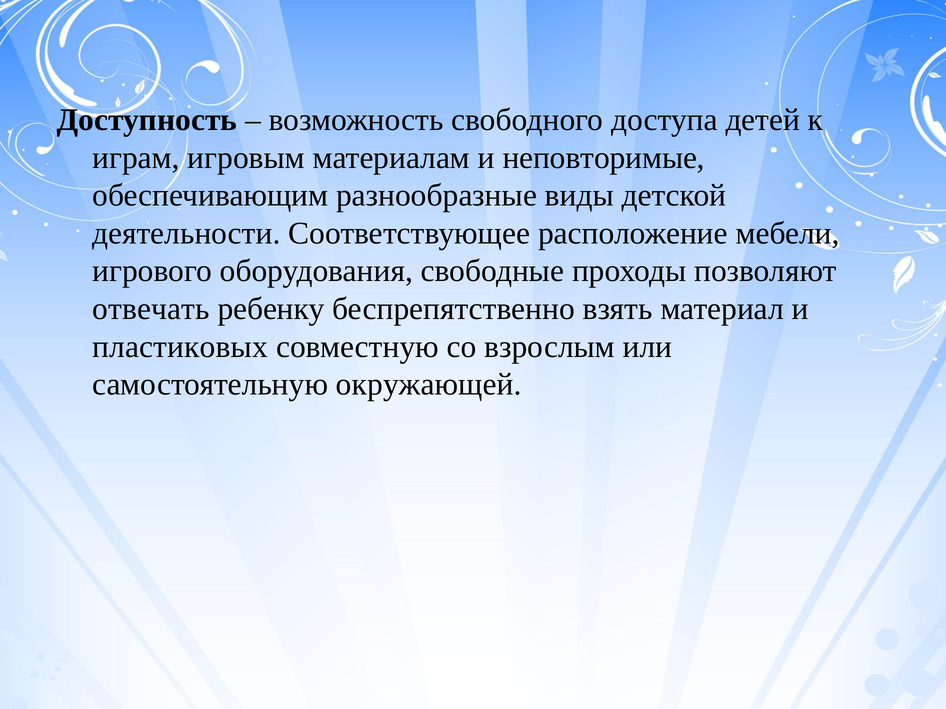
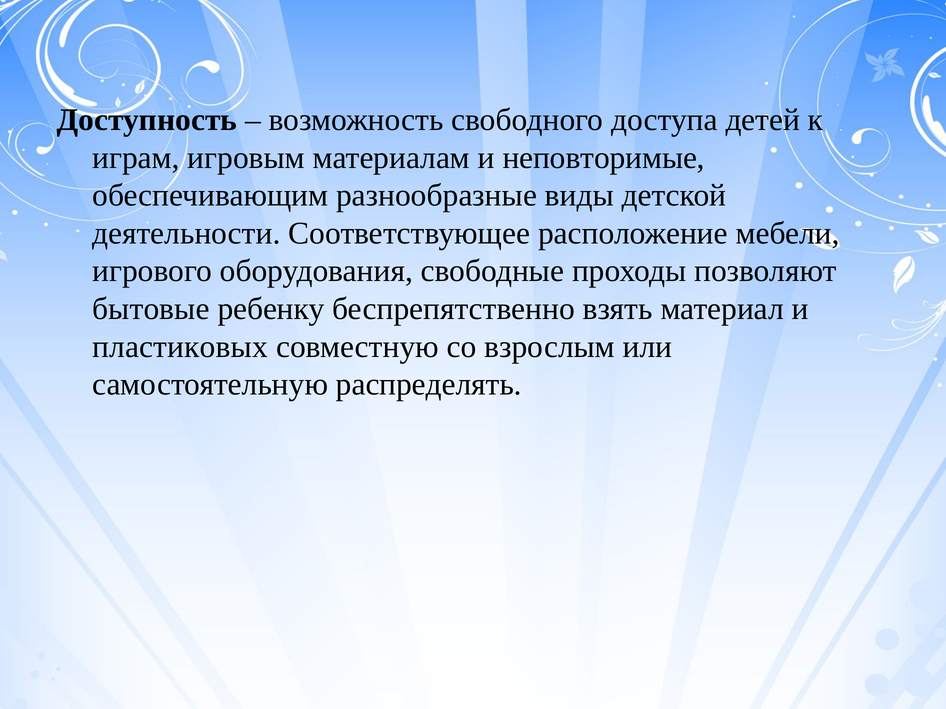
отвечать: отвечать -> бытовые (151, 309)
окружающей: окружающей -> распределять (429, 385)
